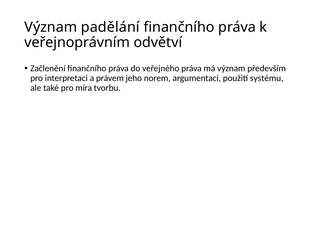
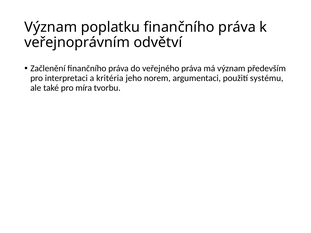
padělání: padělání -> poplatku (110, 27)
právem: právem -> kritéria (110, 78)
